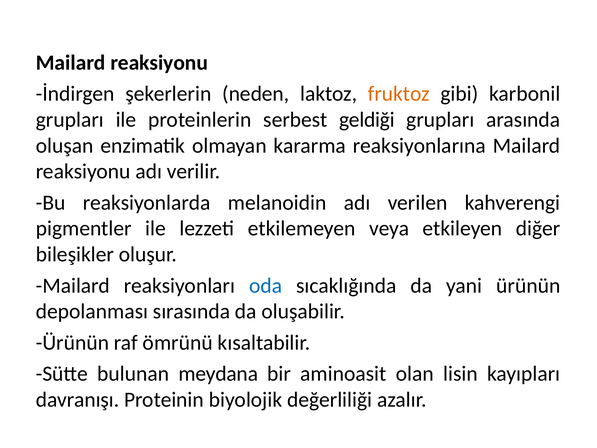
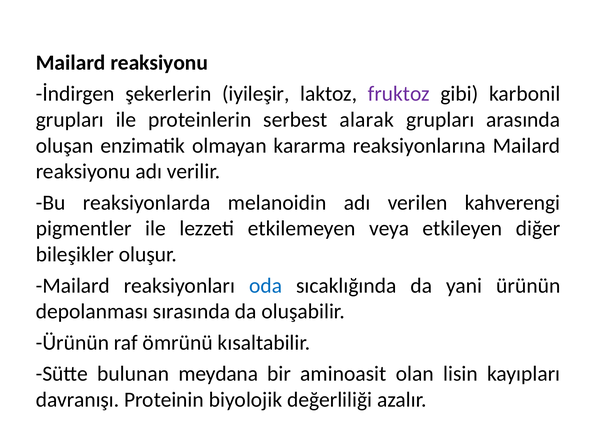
neden: neden -> iyileşir (256, 94)
fruktoz colour: orange -> purple (399, 94)
geldiği: geldiği -> alarak (367, 120)
